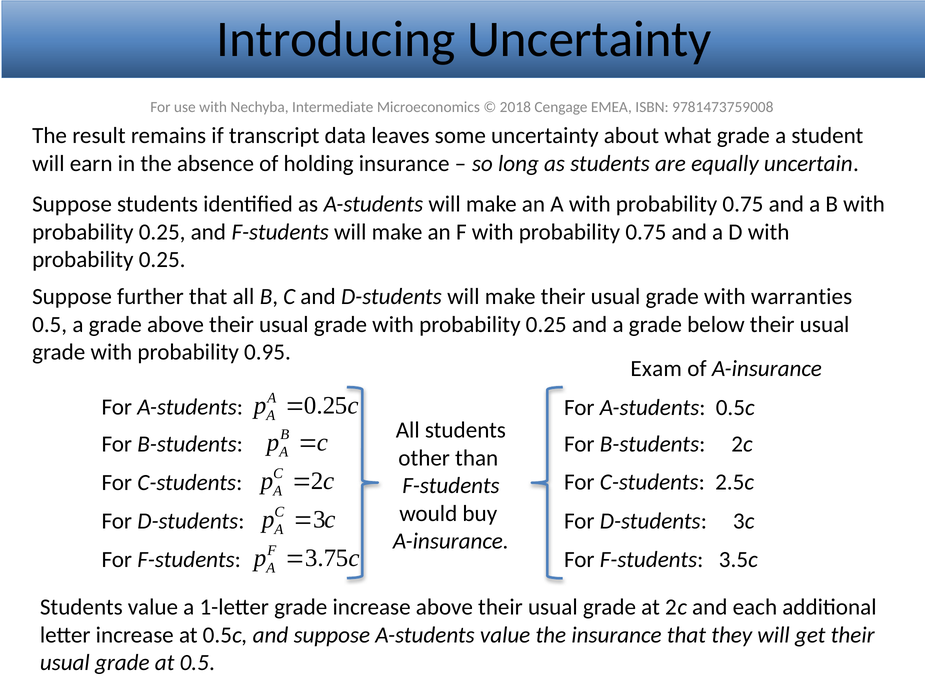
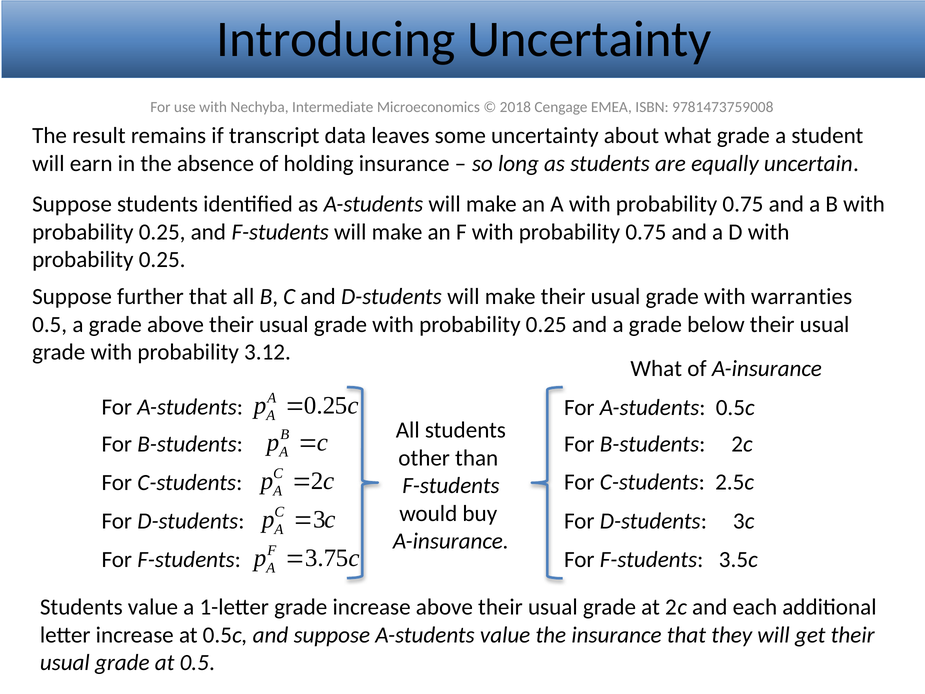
0.95: 0.95 -> 3.12 (267, 352)
Exam: Exam -> What (656, 368)
